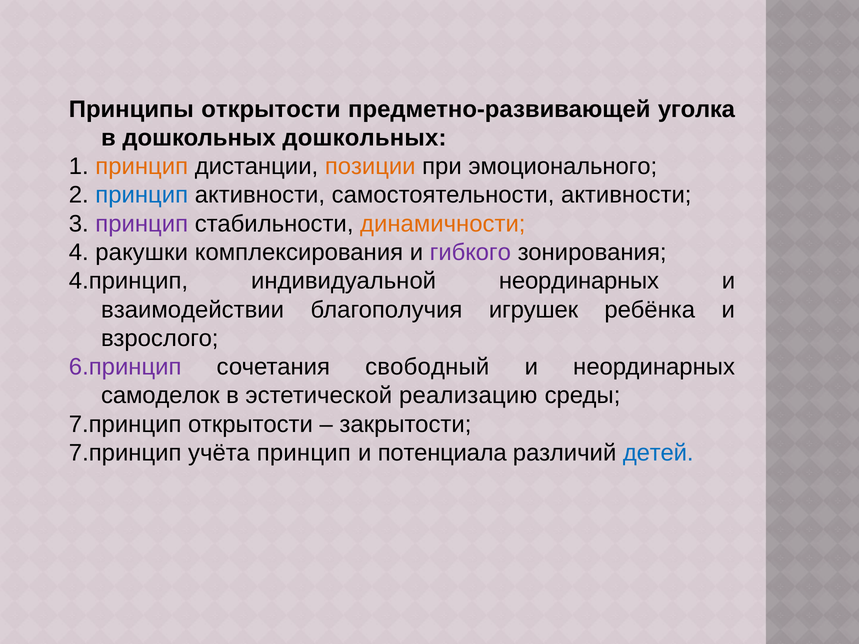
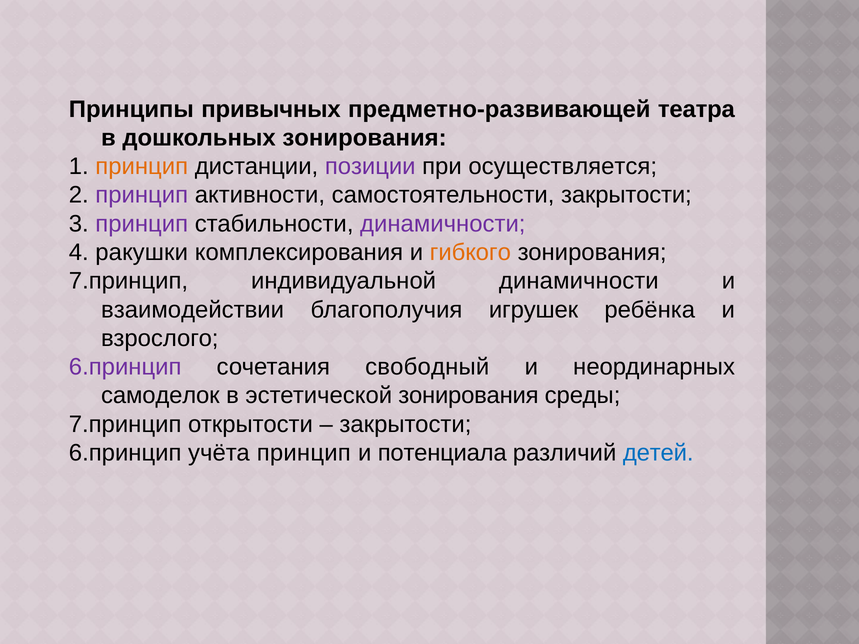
Принципы открытости: открытости -> привычных (271, 109)
уголка: уголка -> театра (696, 109)
дошкольных дошкольных: дошкольных -> зонирования (365, 138)
позиции colour: orange -> purple (370, 167)
эмоционального: эмоционального -> осуществляется (563, 167)
принцип colour: blue -> purple (142, 195)
самостоятельности активности: активности -> закрытости (626, 195)
динамичности colour: orange -> purple (443, 224)
гибкого colour: purple -> orange (470, 252)
4.принцип: 4.принцип -> 7.принцип (128, 281)
индивидуальной неординарных: неординарных -> динамичности (579, 281)
эстетической реализацию: реализацию -> зонирования (468, 396)
7.принцип: 7.принцип -> 6.принцип (125, 453)
